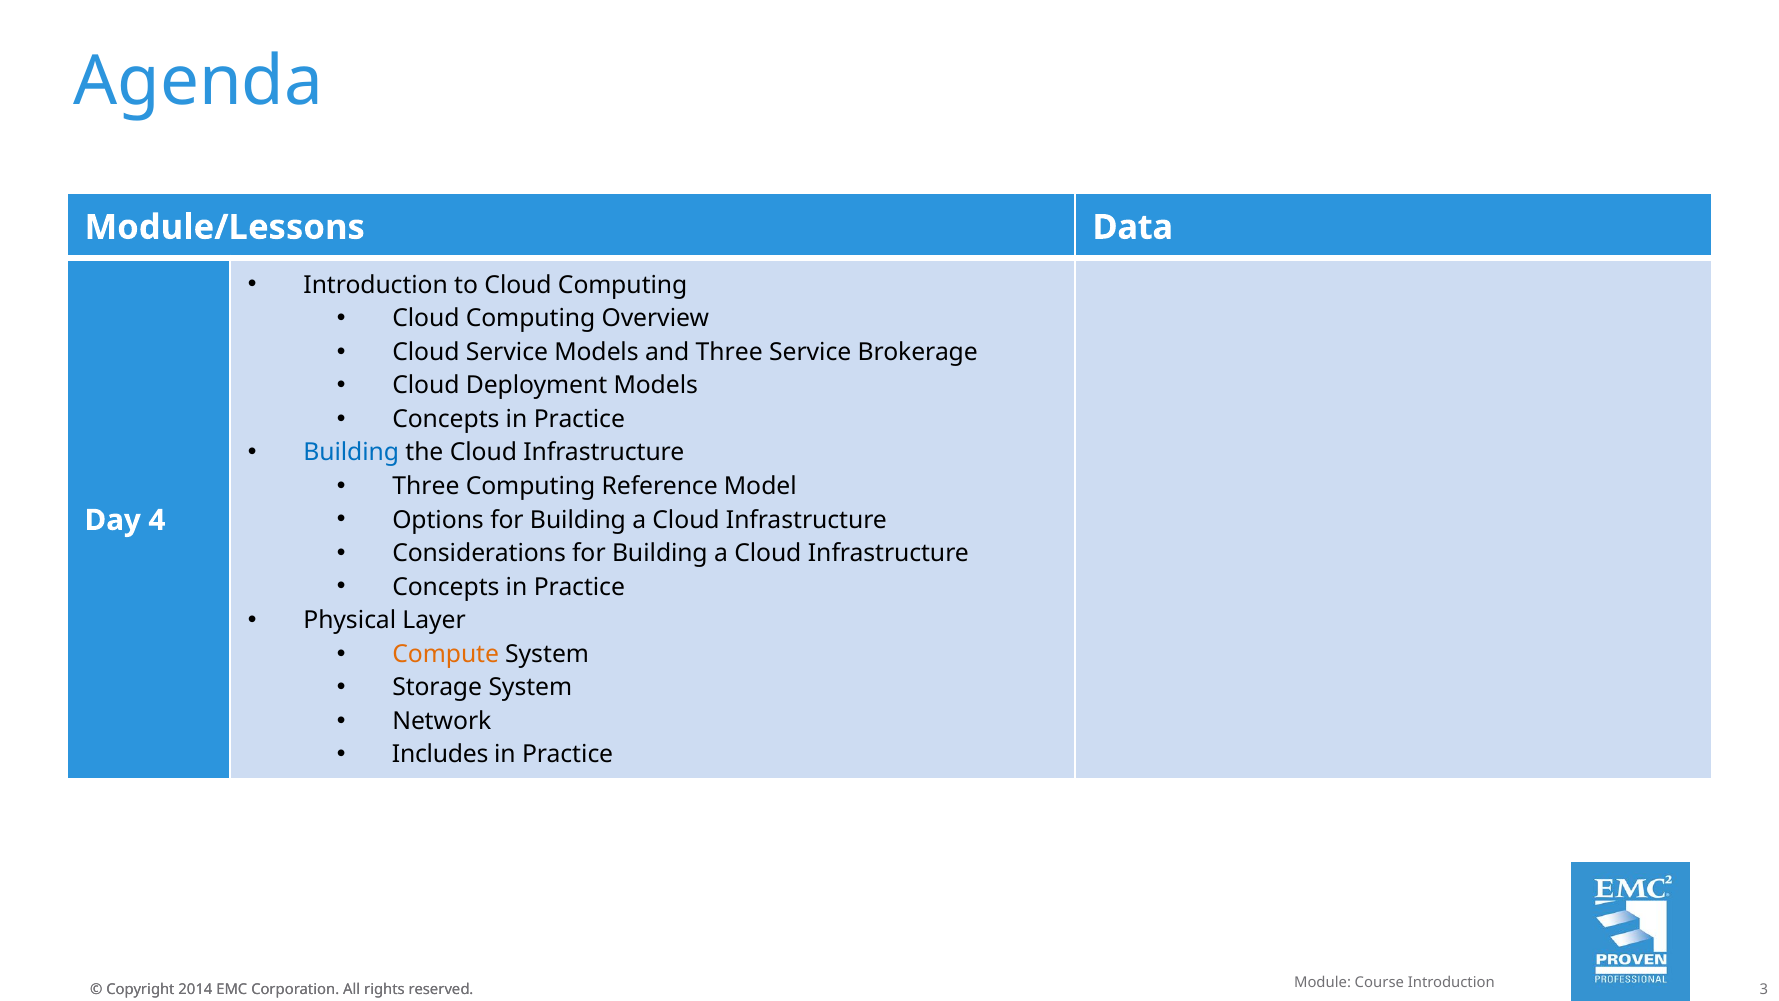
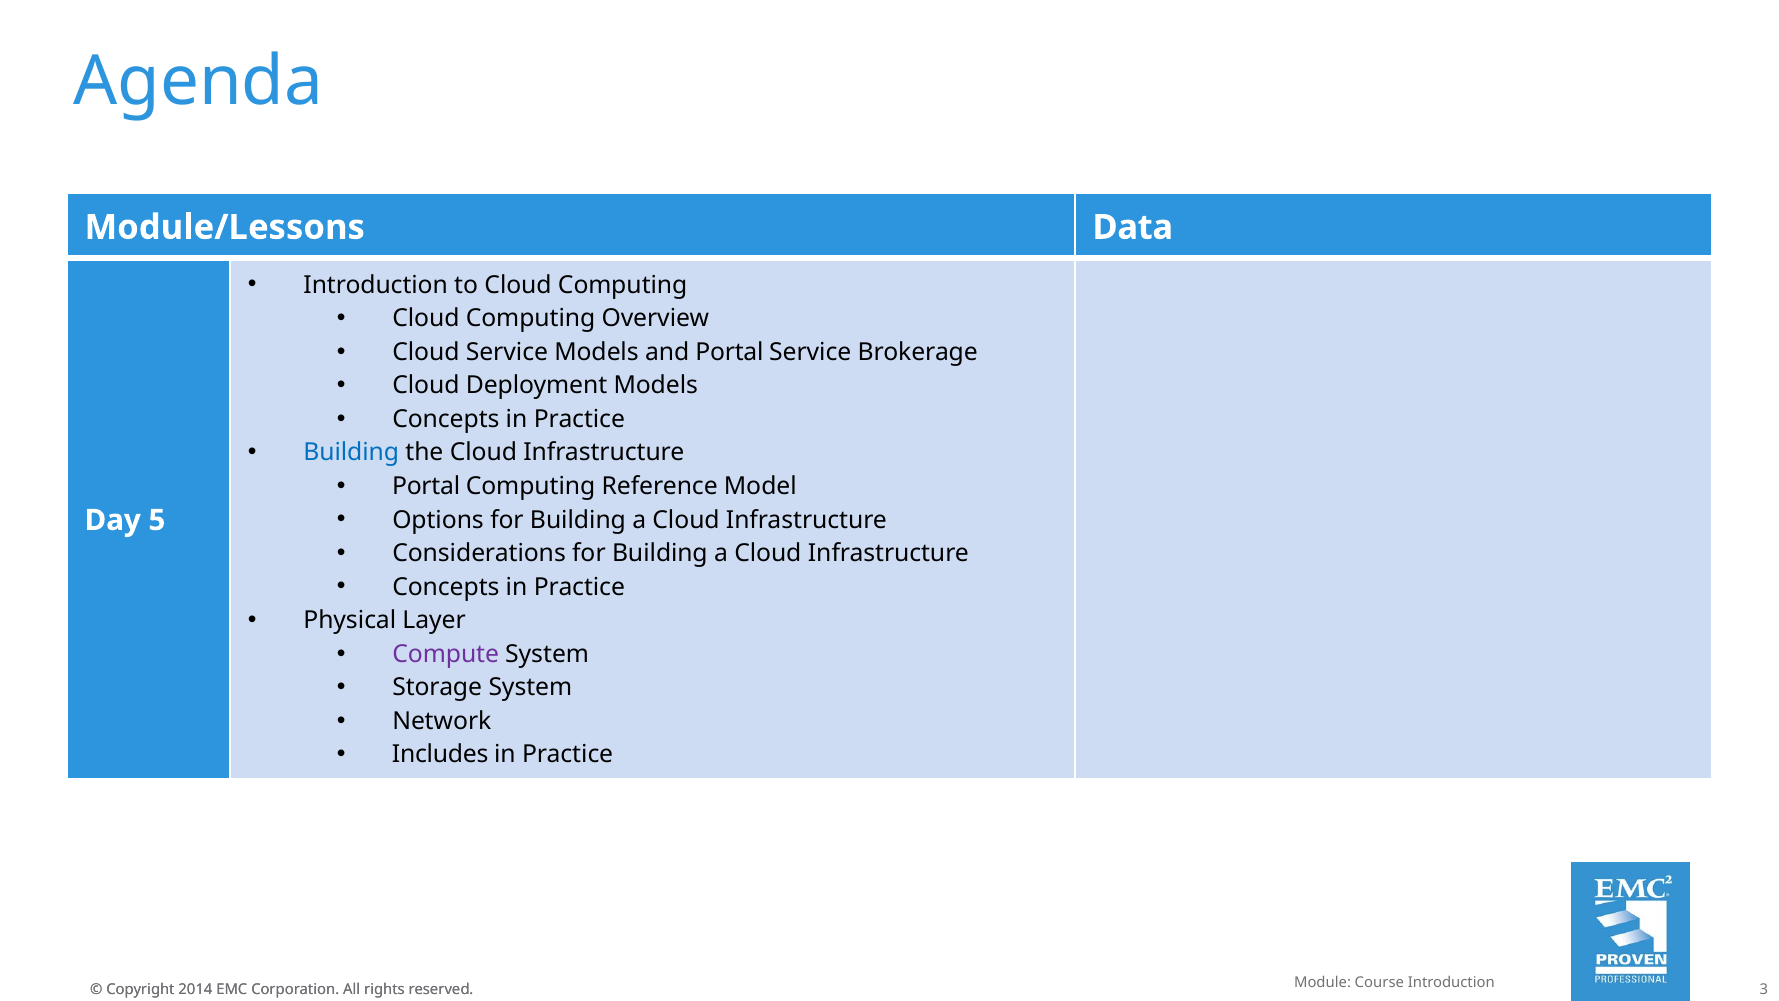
and Three: Three -> Portal (729, 352)
Three: Three -> Portal (426, 486)
4: 4 -> 5 (157, 520)
Compute colour: orange -> purple (446, 654)
